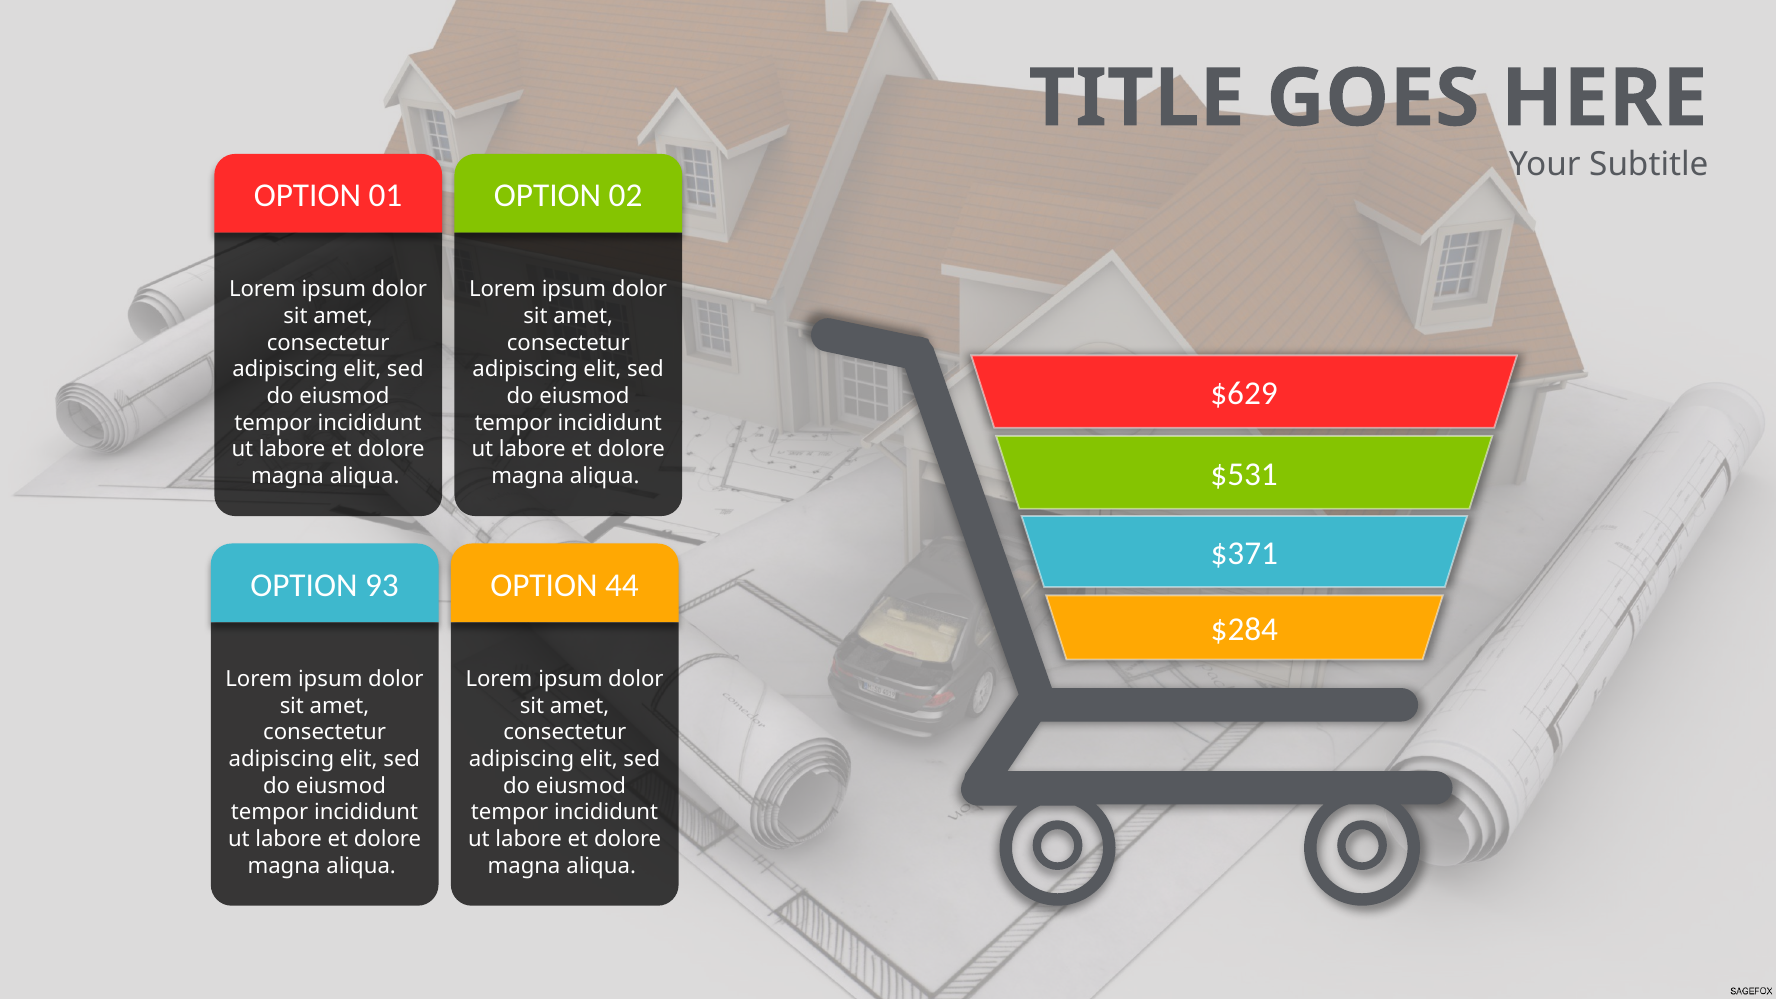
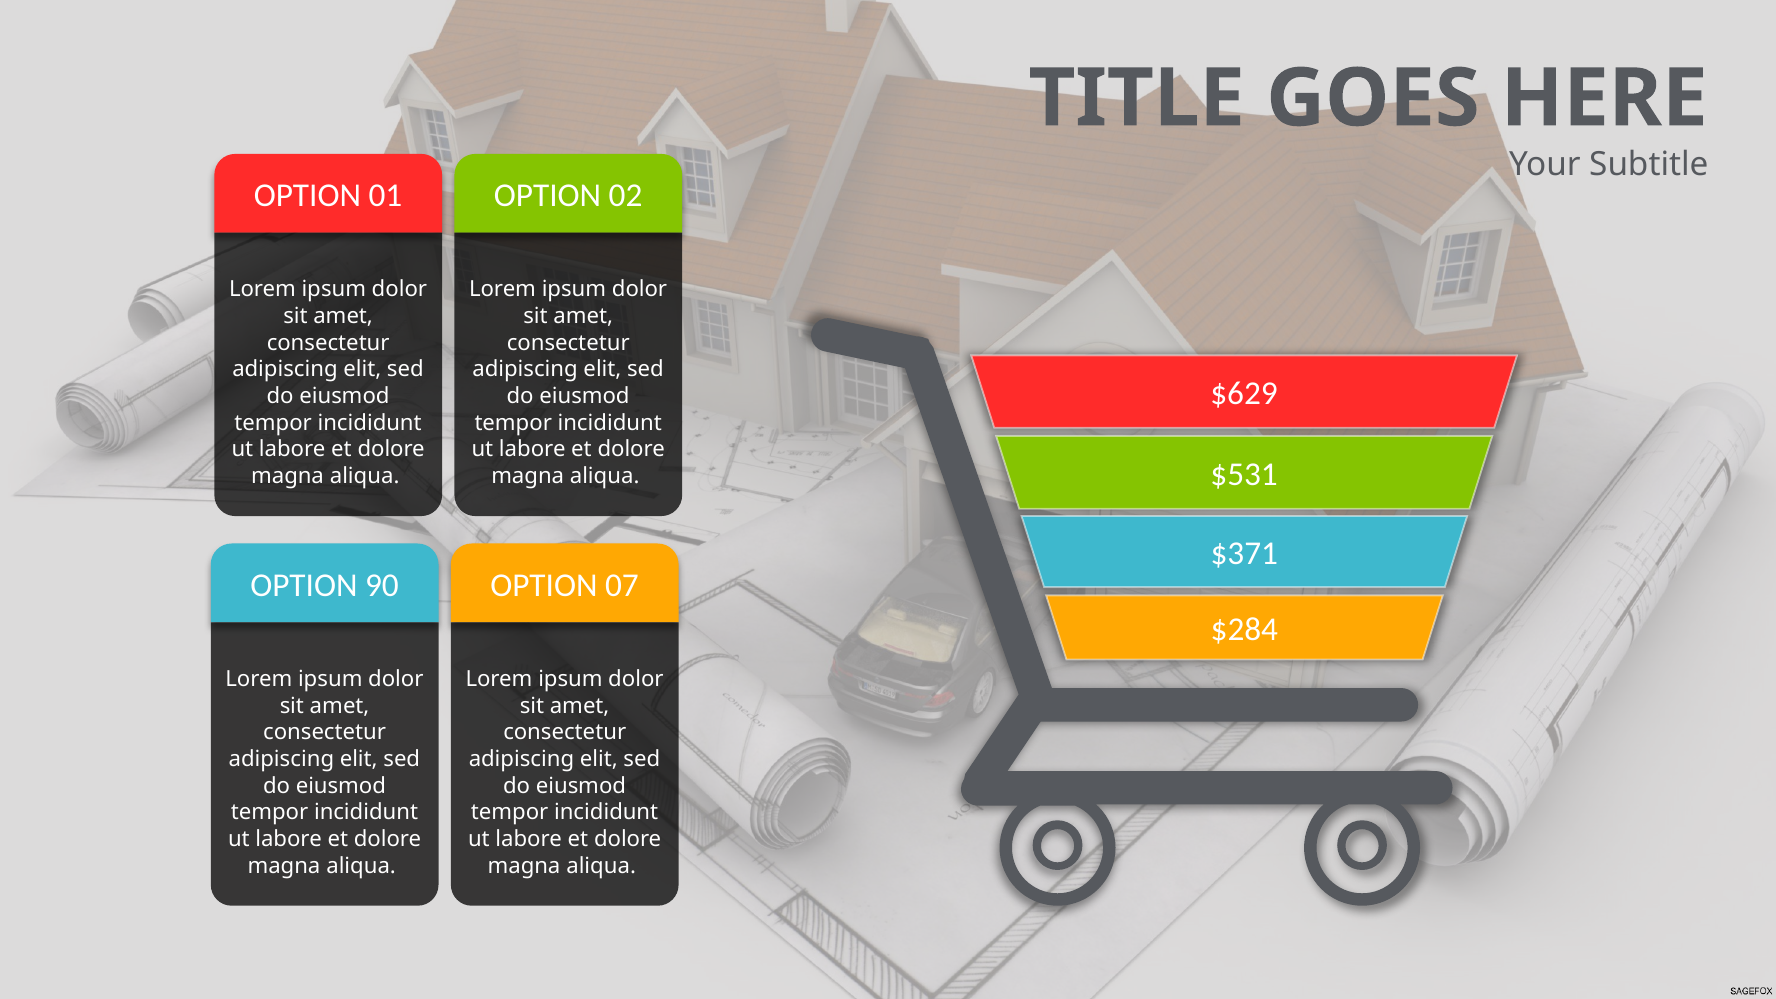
93: 93 -> 90 (382, 585)
44: 44 -> 07 (622, 585)
